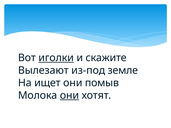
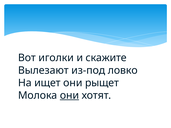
иголки underline: present -> none (56, 58)
земле: земле -> ловко (123, 70)
помыв: помыв -> рыщет (102, 83)
